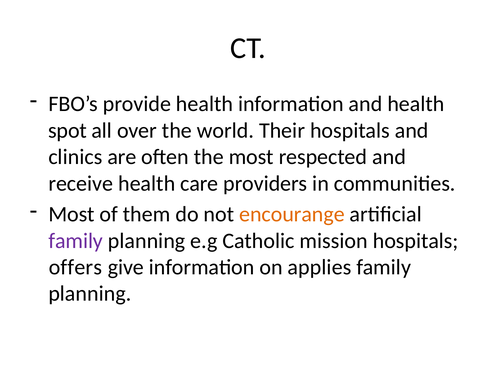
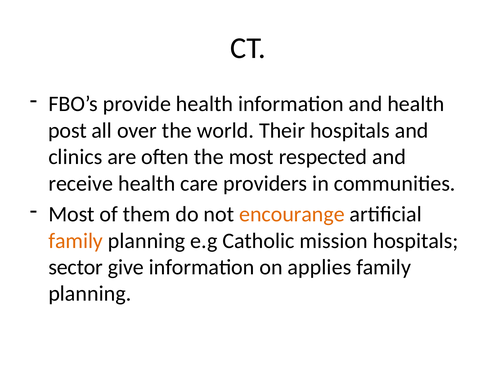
spot: spot -> post (68, 131)
family colour: purple -> orange (76, 241)
offers: offers -> sector (76, 267)
